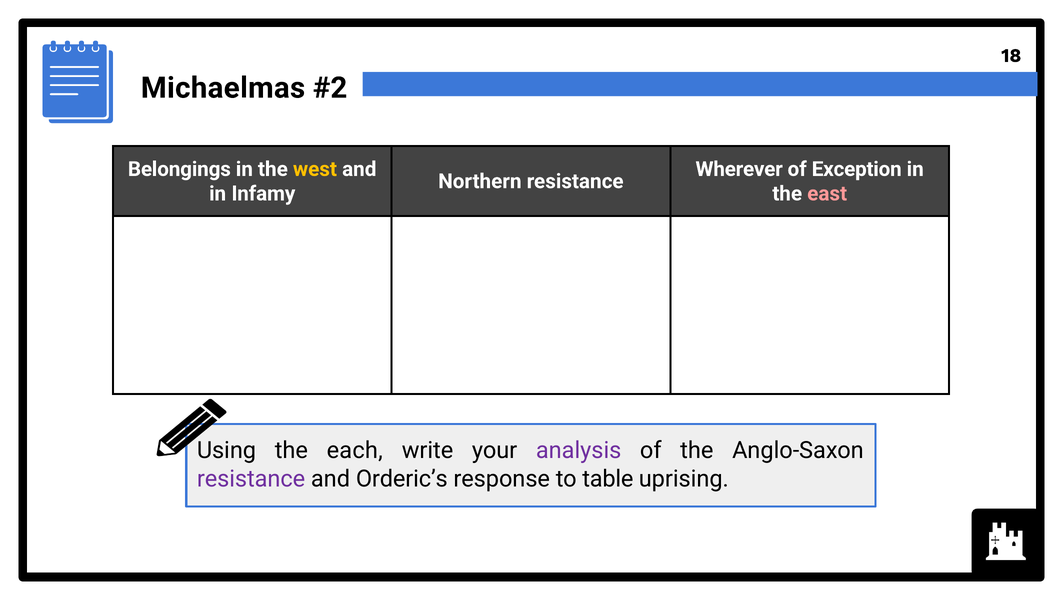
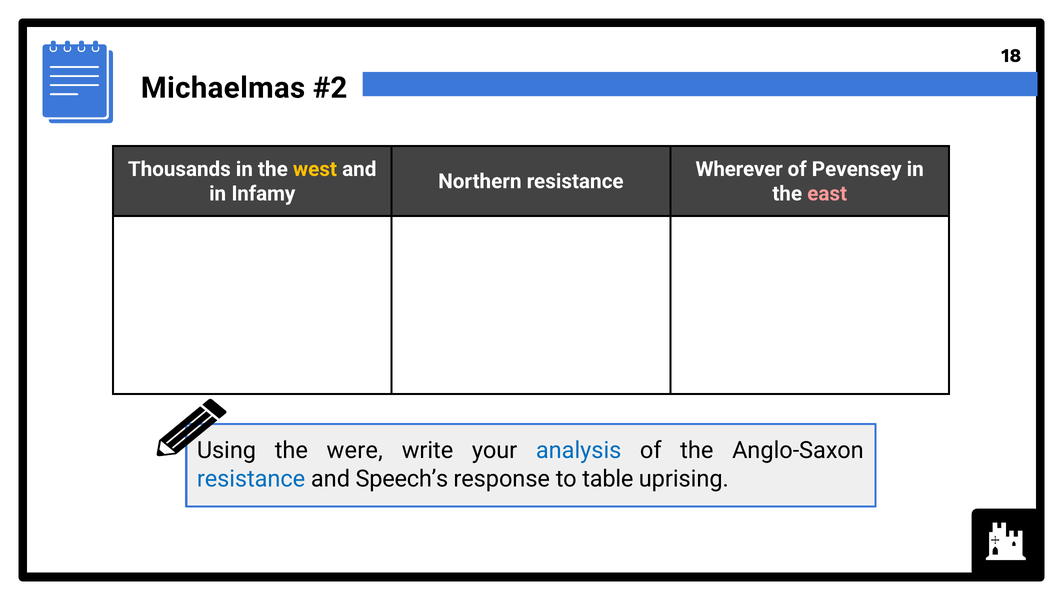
Belongings: Belongings -> Thousands (179, 169)
Exception: Exception -> Pevensey (857, 169)
each: each -> were (355, 450)
analysis colour: purple -> blue (579, 450)
resistance colour: purple -> blue (251, 478)
Orderic’s: Orderic’s -> Speech’s (402, 478)
